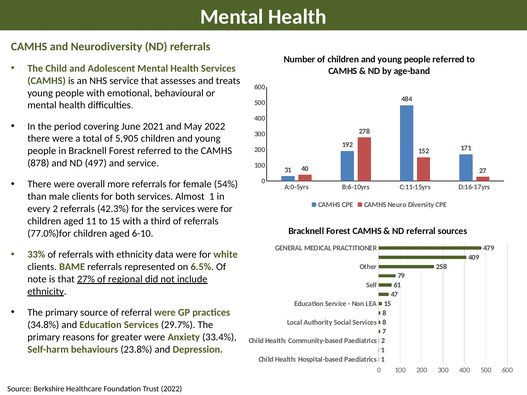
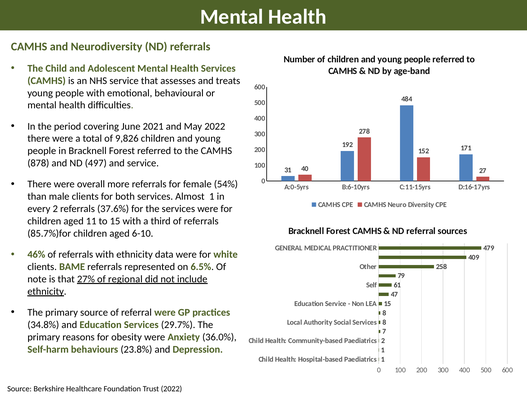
5,905: 5,905 -> 9,826 (127, 139)
42.3%: 42.3% -> 37.6% (113, 209)
77.0%)for: 77.0%)for -> 85.7%)for (49, 234)
33%: 33% -> 46% (36, 255)
greater: greater -> obesity (127, 337)
33.4%: 33.4% -> 36.0% (219, 337)
